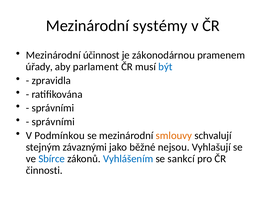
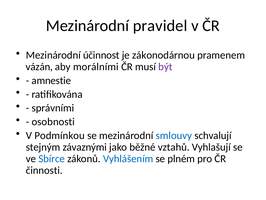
systémy: systémy -> pravidel (160, 26)
úřady: úřady -> vázán (39, 67)
parlament: parlament -> morálními (96, 67)
být colour: blue -> purple (165, 67)
zpravidla: zpravidla -> amnestie (51, 80)
správními: správními -> osobnosti (53, 121)
smlouvy colour: orange -> blue (174, 135)
nejsou: nejsou -> vztahů (174, 147)
sankcí: sankcí -> plném (181, 158)
